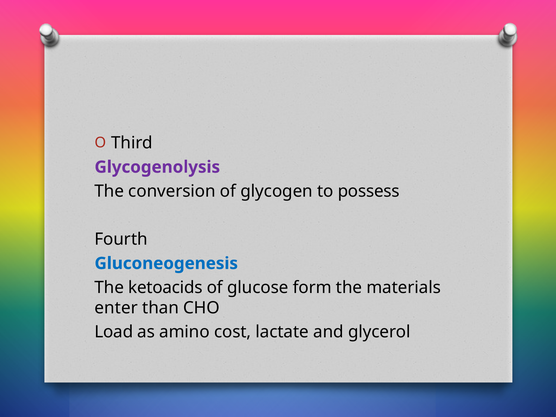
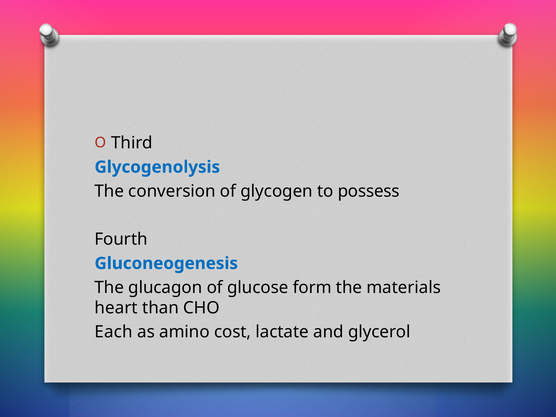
Glycogenolysis colour: purple -> blue (157, 167)
ketoacids: ketoacids -> glucagon (165, 287)
enter: enter -> heart (116, 308)
Load: Load -> Each (114, 332)
